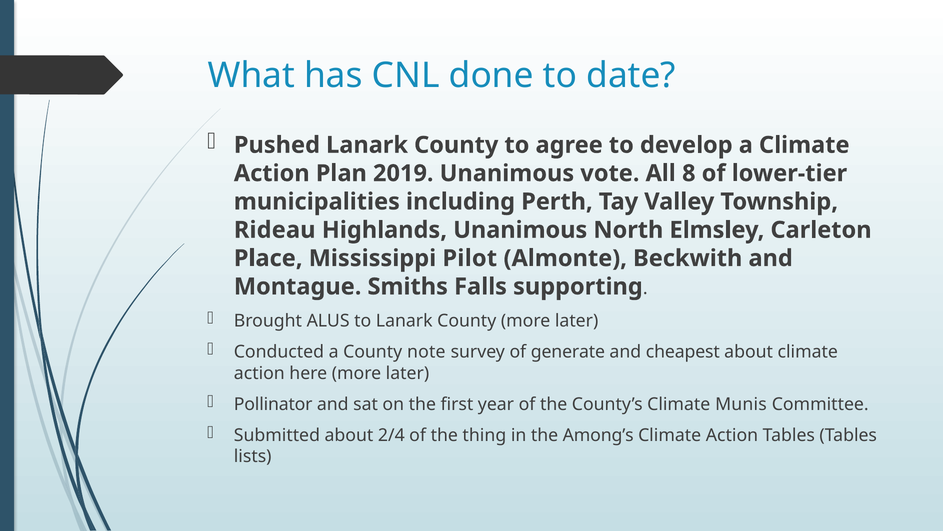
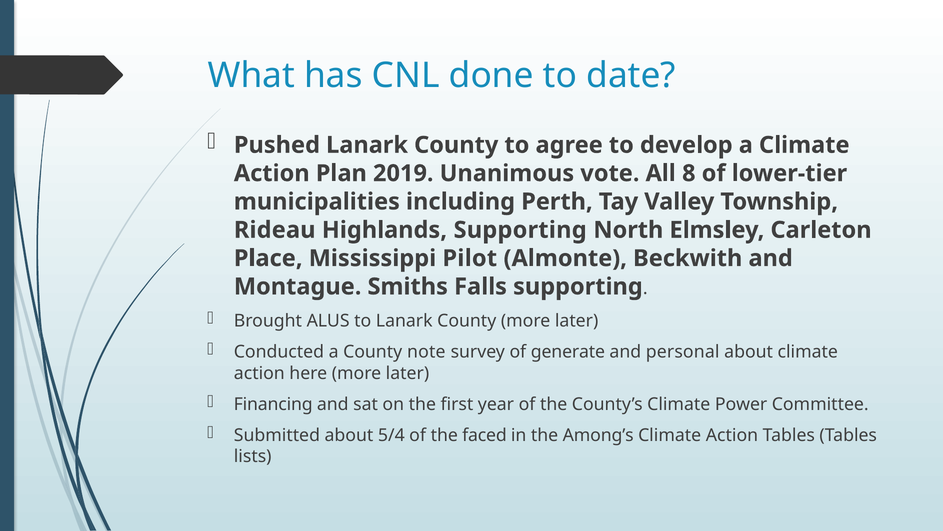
Highlands Unanimous: Unanimous -> Supporting (520, 230)
cheapest: cheapest -> personal (683, 352)
Pollinator: Pollinator -> Financing (273, 404)
Munis: Munis -> Power (741, 404)
2/4: 2/4 -> 5/4 (391, 435)
thing: thing -> faced (484, 435)
